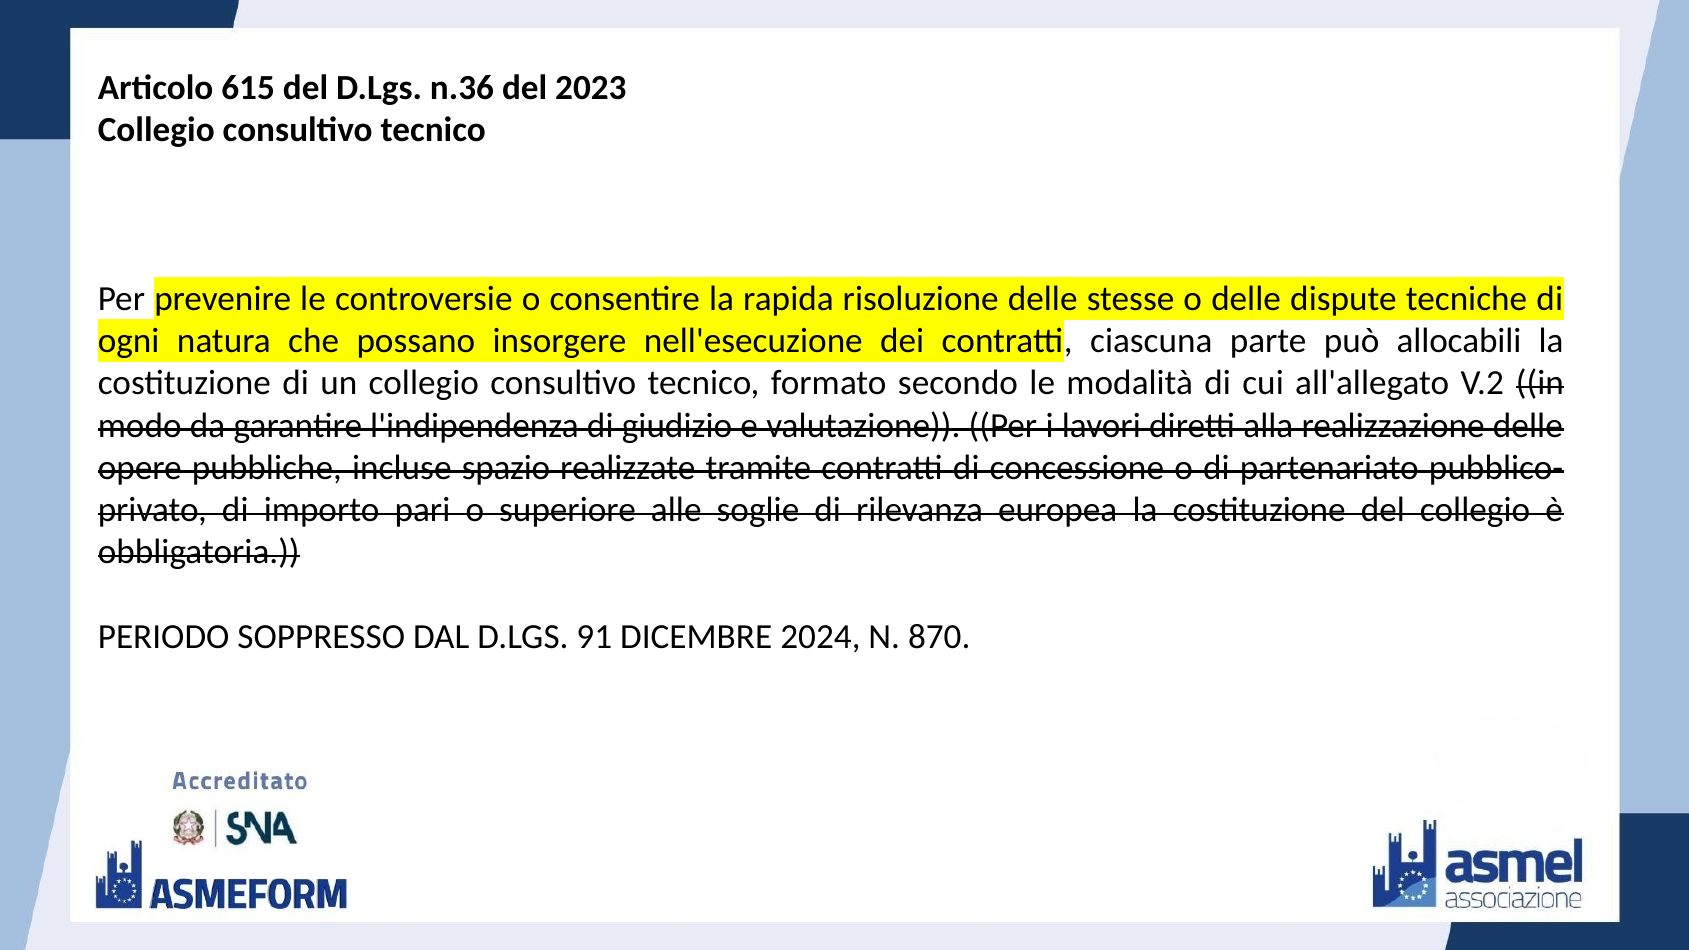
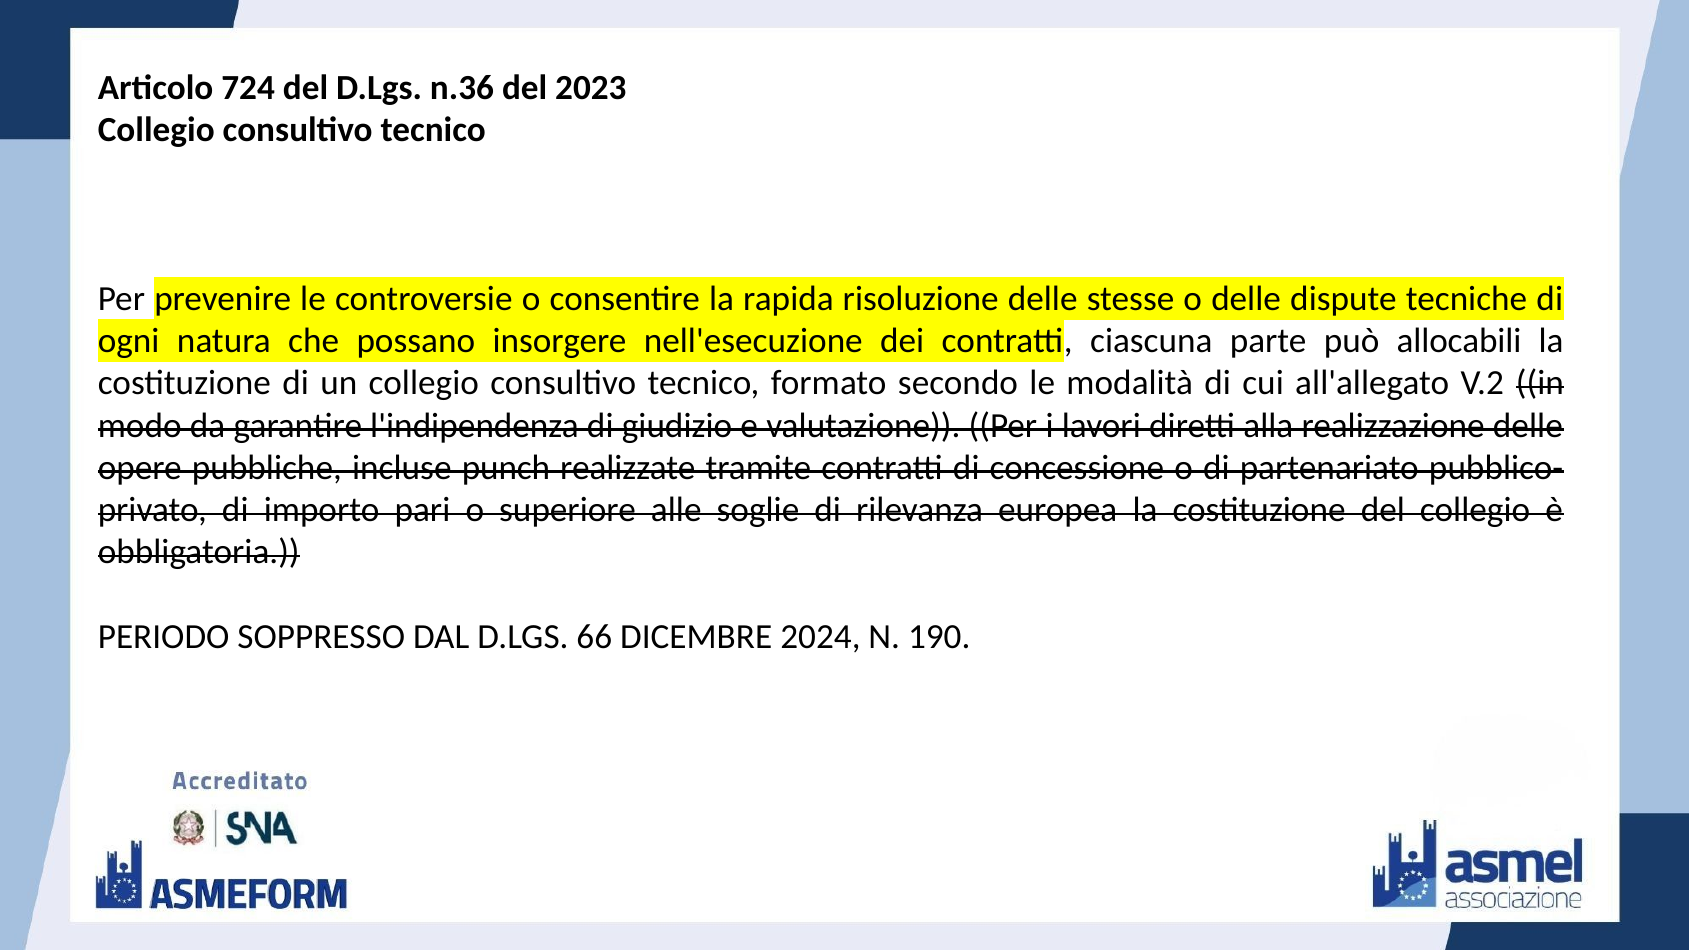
615: 615 -> 724 (248, 87)
spazio: spazio -> punch (506, 468)
91: 91 -> 66 (594, 637)
870: 870 -> 190 (939, 637)
